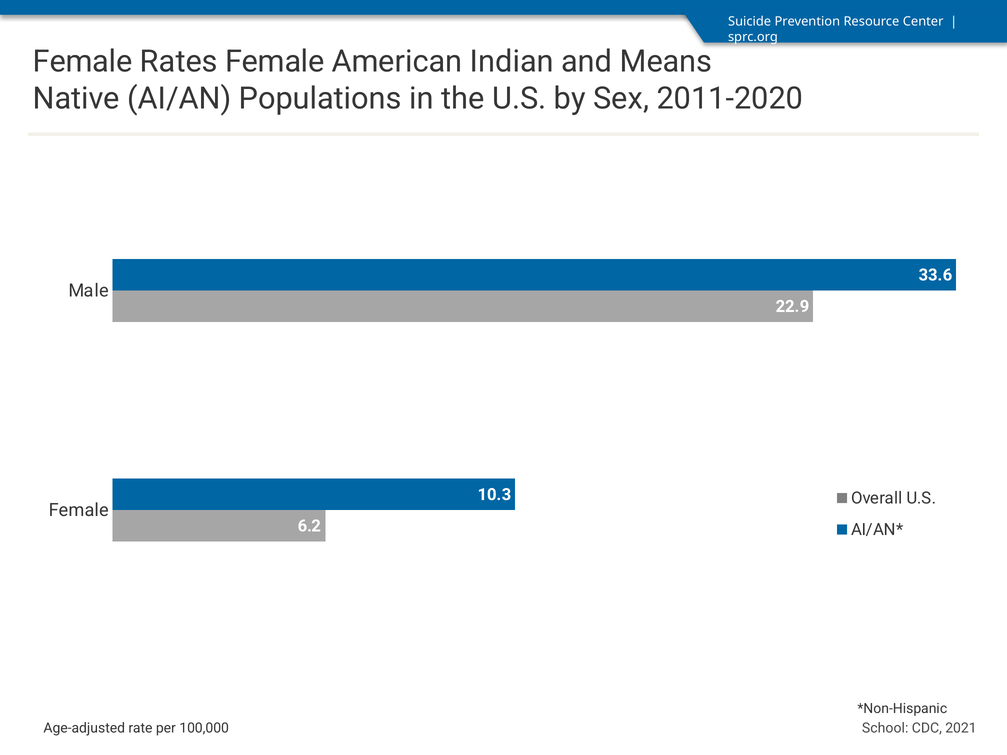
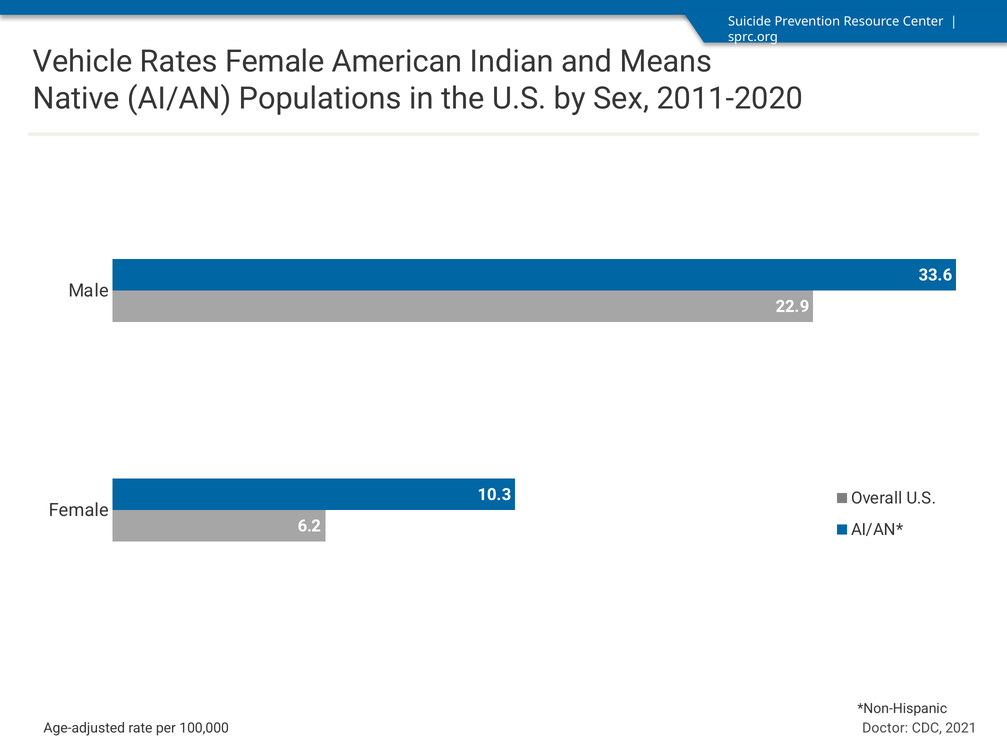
Female: Female -> Vehicle (83, 62)
School: School -> Doctor (885, 728)
